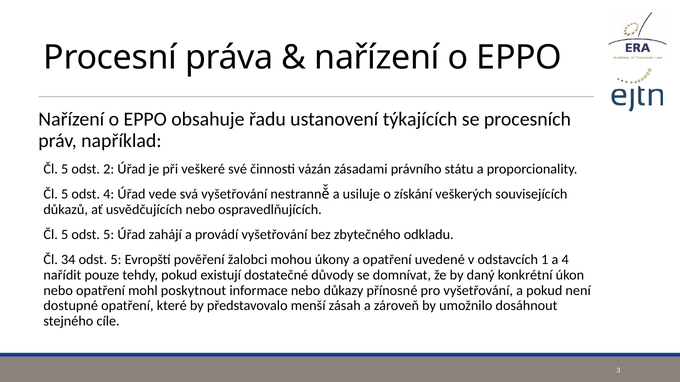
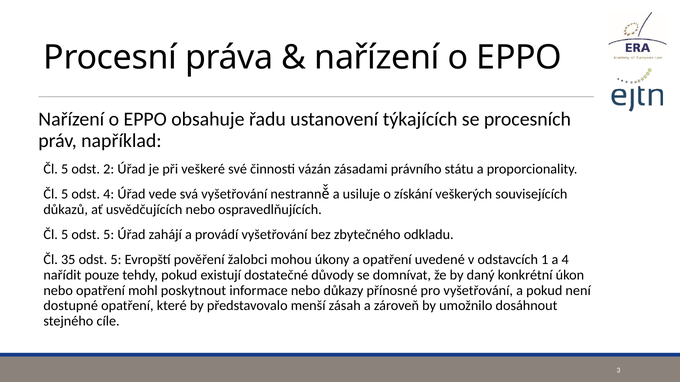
34: 34 -> 35 (68, 260)
